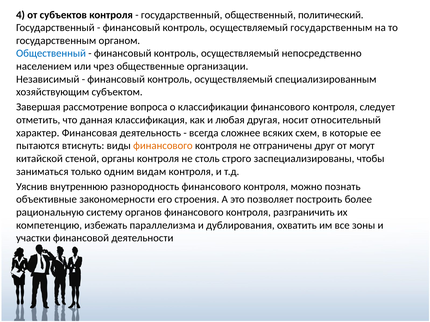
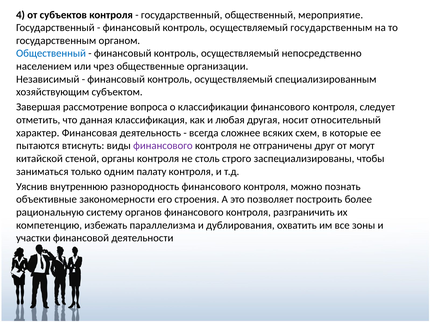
политический: политический -> мероприятие (331, 15)
финансового colour: orange -> purple (163, 146)
видам: видам -> палату (151, 172)
